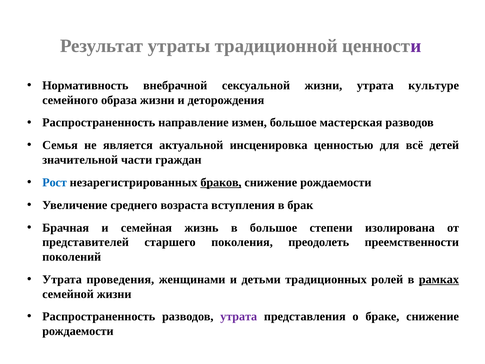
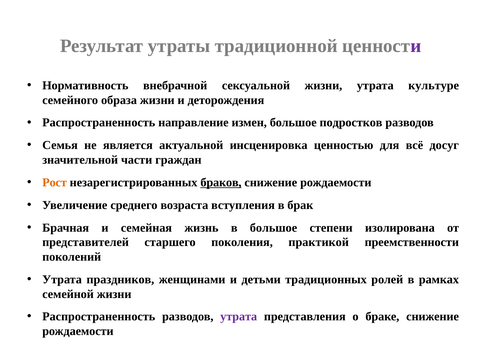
мастерская: мастерская -> подростков (351, 123)
детей: детей -> досуг (444, 145)
Рост colour: blue -> orange (55, 182)
преодолеть: преодолеть -> практикой (319, 242)
проведения: проведения -> праздников (120, 279)
рамках underline: present -> none (439, 279)
